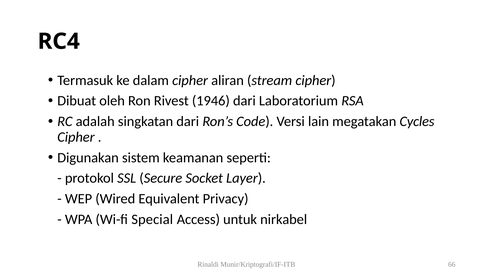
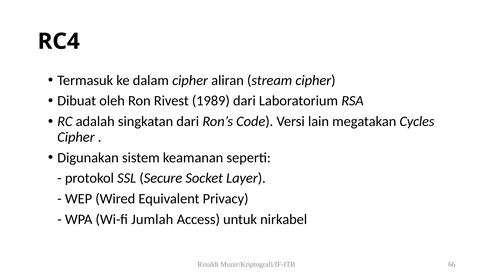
1946: 1946 -> 1989 (211, 101)
Special: Special -> Jumlah (152, 220)
